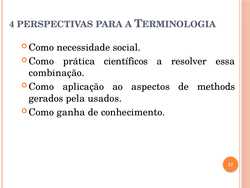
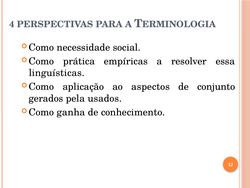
científicos: científicos -> empíricas (126, 61)
combinação: combinação -> linguísticas (57, 73)
methods: methods -> conjunto (216, 87)
